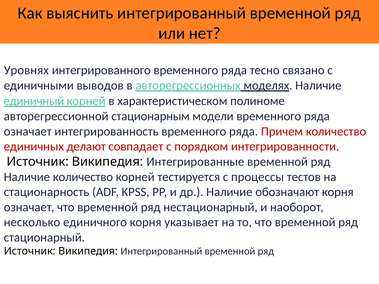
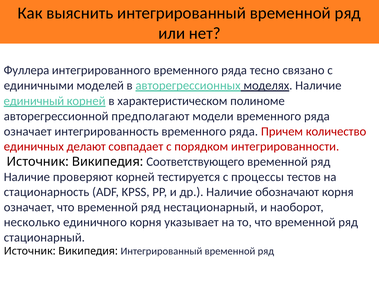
Уровнях: Уровнях -> Фуллера (26, 70)
выводов: выводов -> моделей (100, 86)
стационарным: стационарным -> предполагают (150, 116)
Интегрированные: Интегрированные -> Соответствующего (195, 162)
Наличие количество: количество -> проверяют (83, 177)
